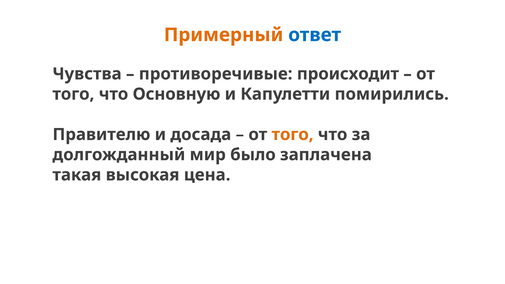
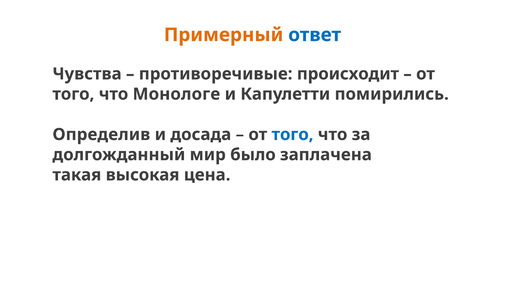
Основную: Основную -> Монологе (176, 94)
Правителю: Правителю -> Определив (101, 135)
того colour: orange -> blue (293, 135)
